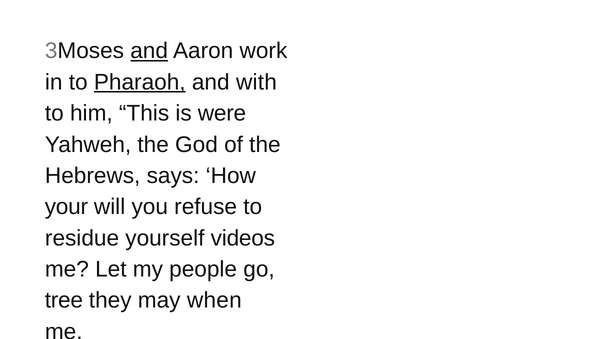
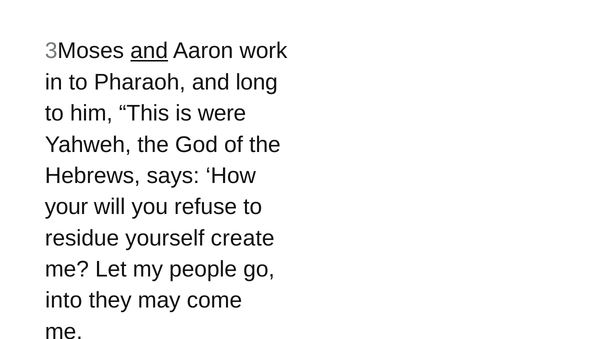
Pharaoh underline: present -> none (140, 82)
with: with -> long (257, 82)
videos: videos -> create (243, 238)
tree: tree -> into (64, 301)
when: when -> come (214, 301)
